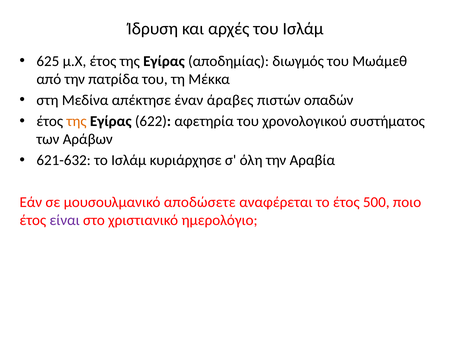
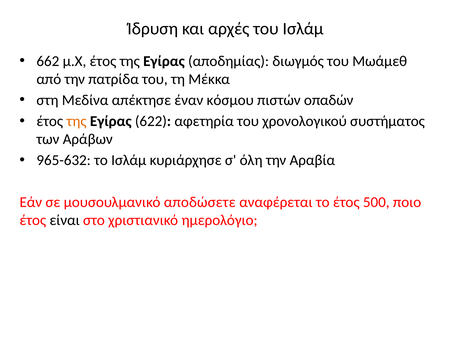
625: 625 -> 662 (48, 61)
άραβες: άραβες -> κόσμου (230, 100)
621-632: 621-632 -> 965-632 (64, 160)
είναι colour: purple -> black (65, 221)
